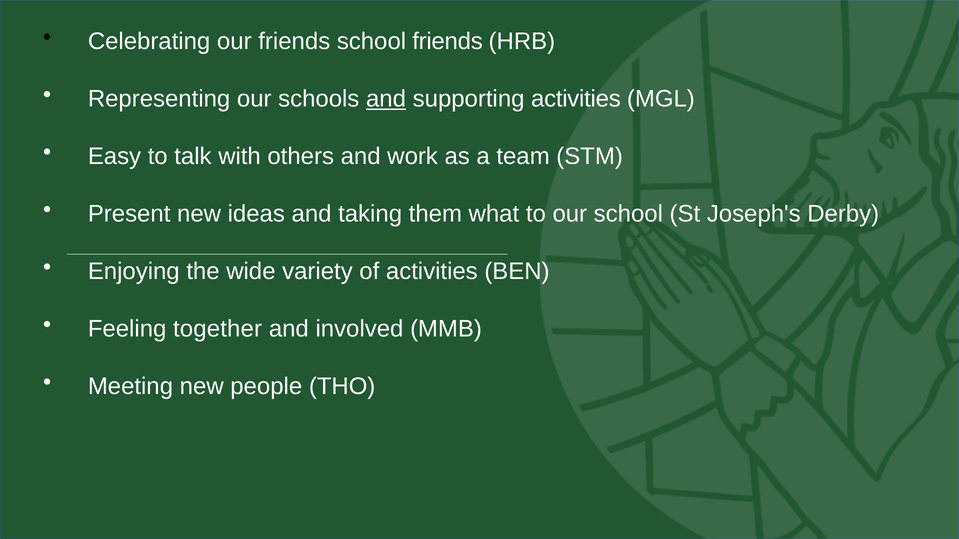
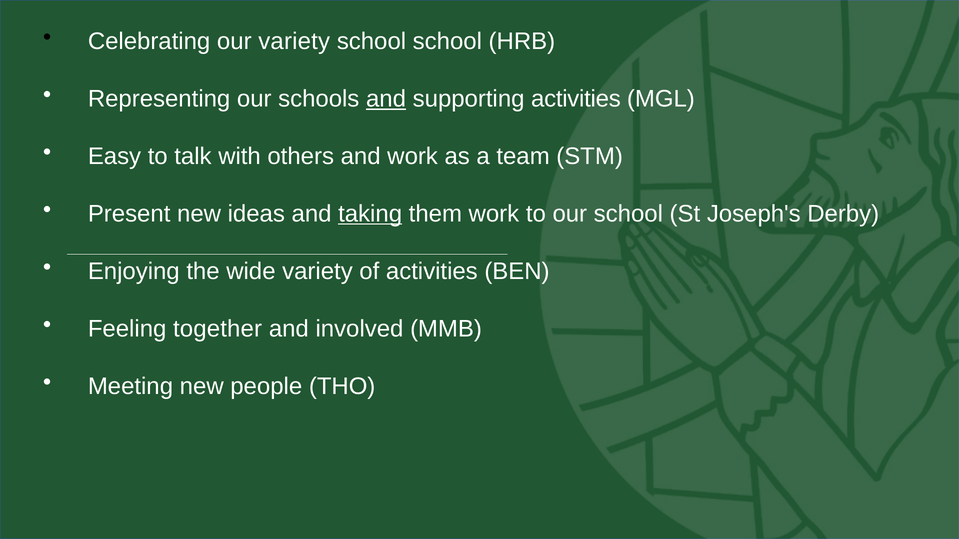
our friends: friends -> variety (294, 41)
school friends: friends -> school (447, 41)
taking underline: none -> present (370, 214)
them what: what -> work (494, 214)
